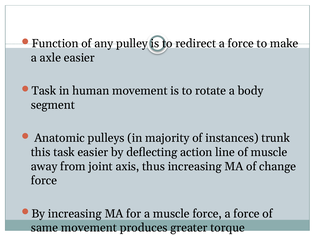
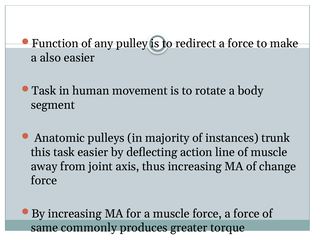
axle: axle -> also (50, 58)
same movement: movement -> commonly (89, 228)
